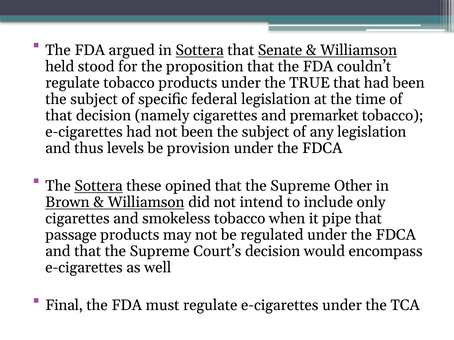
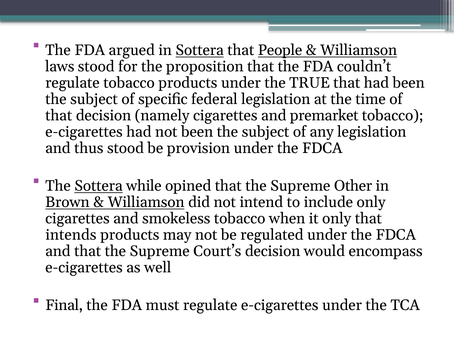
Senate: Senate -> People (280, 50)
held: held -> laws (60, 67)
thus levels: levels -> stood (125, 148)
these: these -> while (144, 186)
it pipe: pipe -> only (337, 219)
passage: passage -> intends (71, 235)
